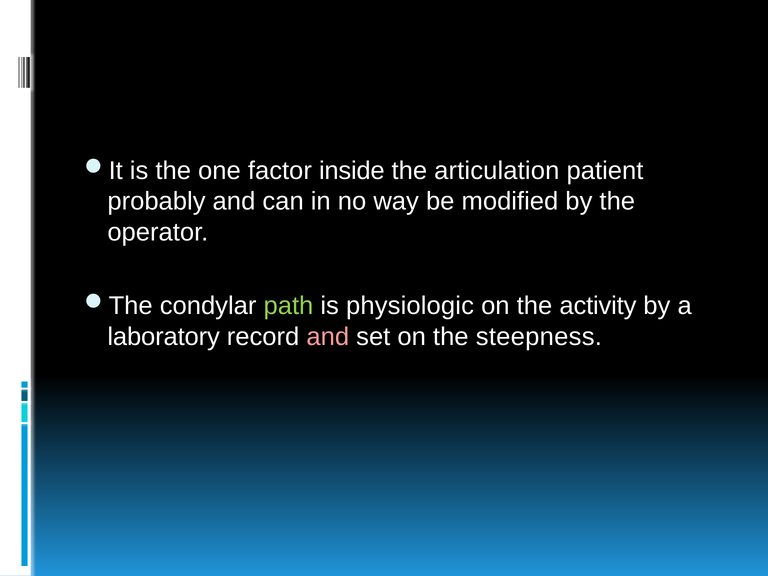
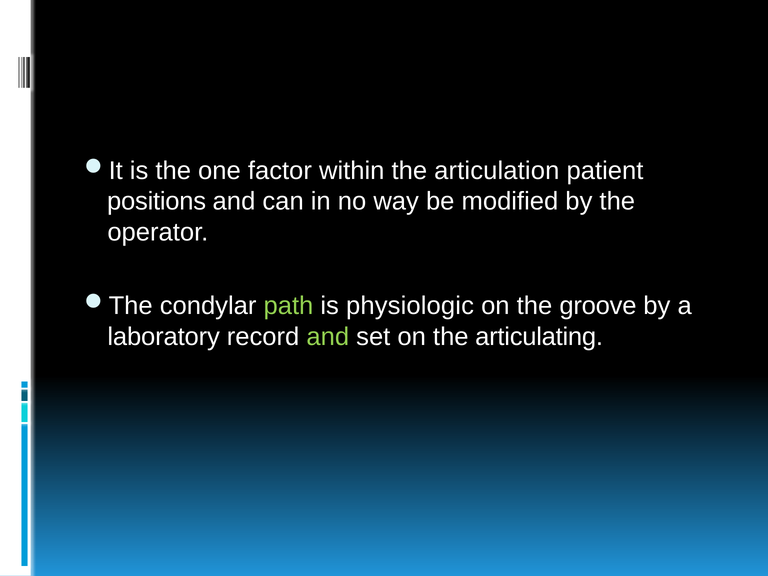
inside: inside -> within (352, 171)
probably: probably -> positions (157, 201)
activity: activity -> groove (598, 306)
and colour: pink -> light green (328, 337)
steepness: steepness -> articulating (539, 337)
